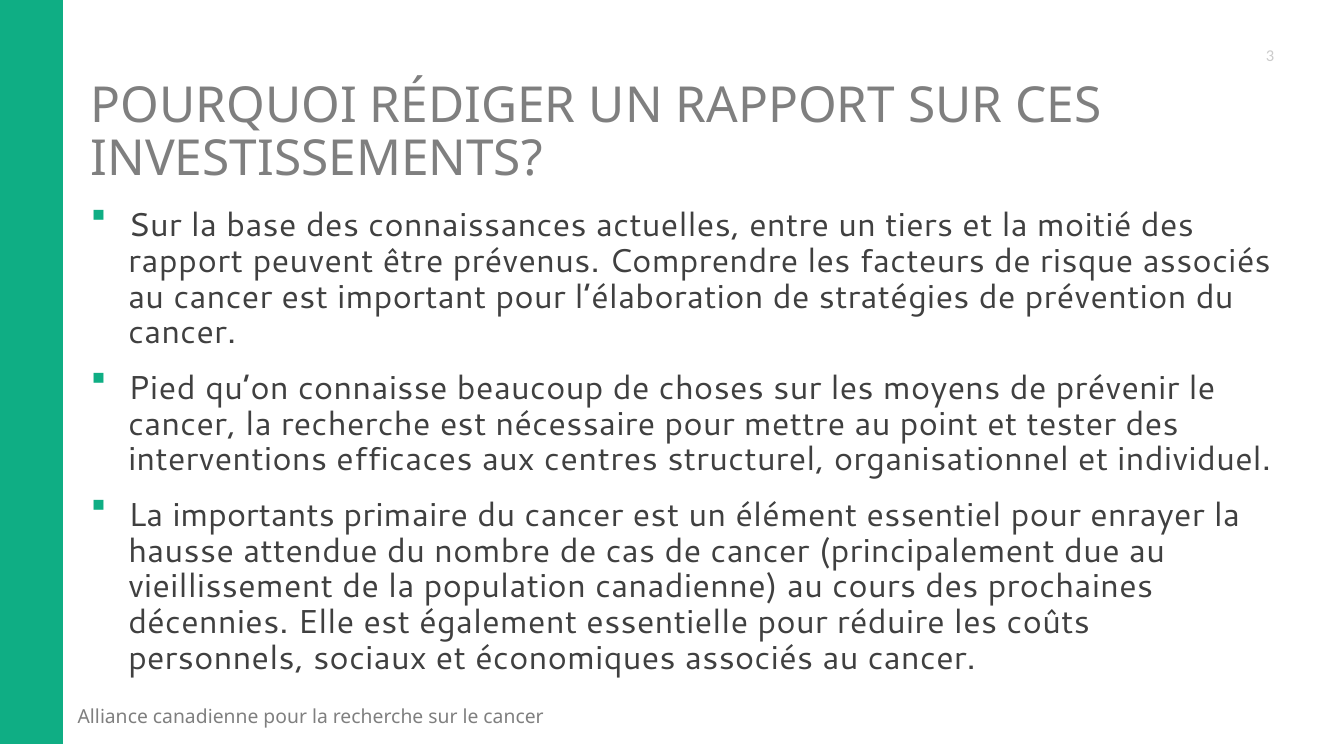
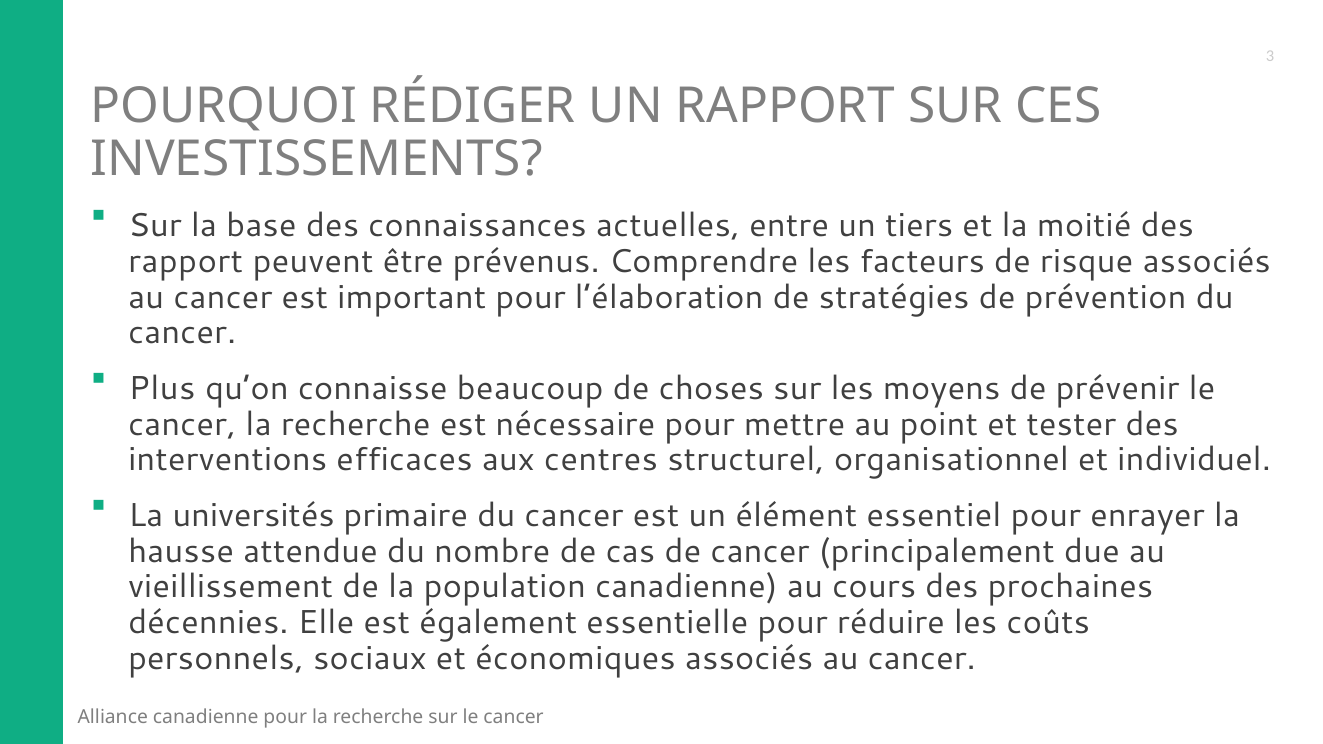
Pied: Pied -> Plus (162, 389)
importants: importants -> universités (254, 516)
